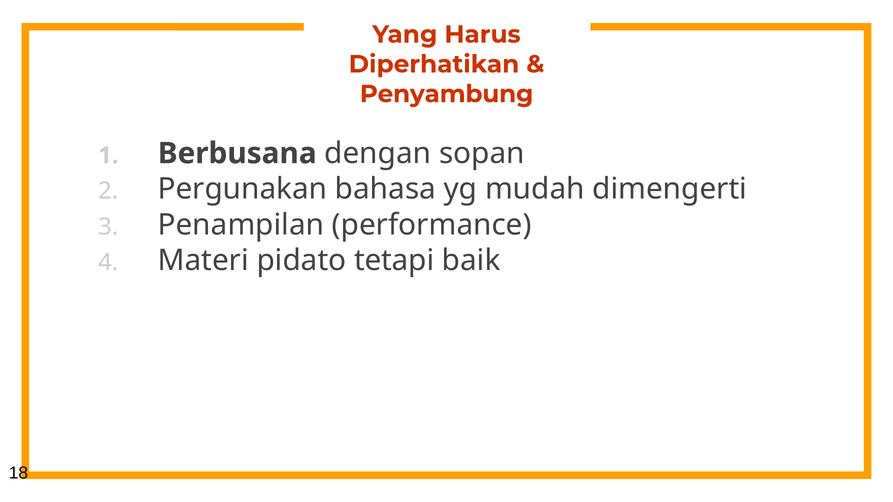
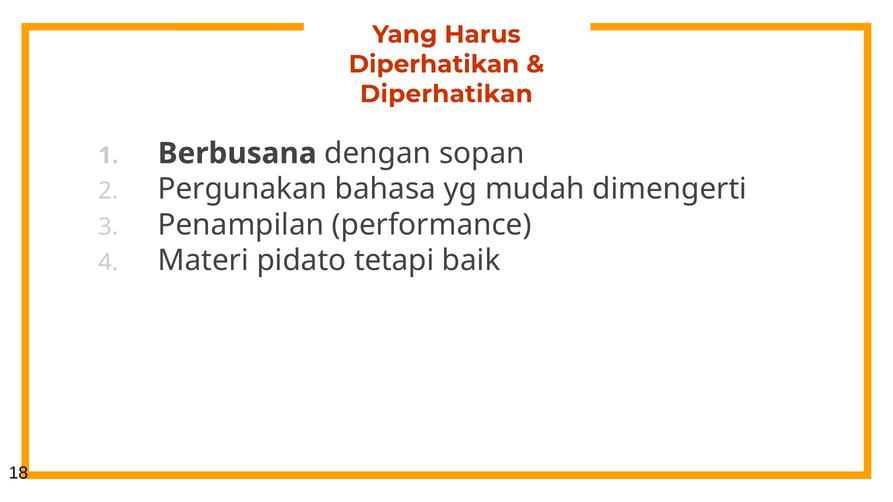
Penyambung: Penyambung -> Diperhatikan (446, 94)
